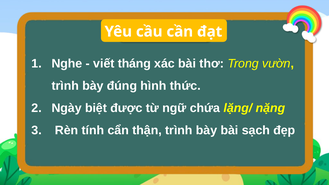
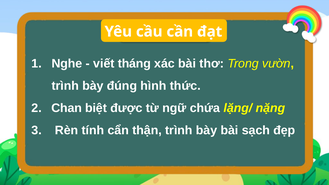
Ngày: Ngày -> Chan (67, 108)
